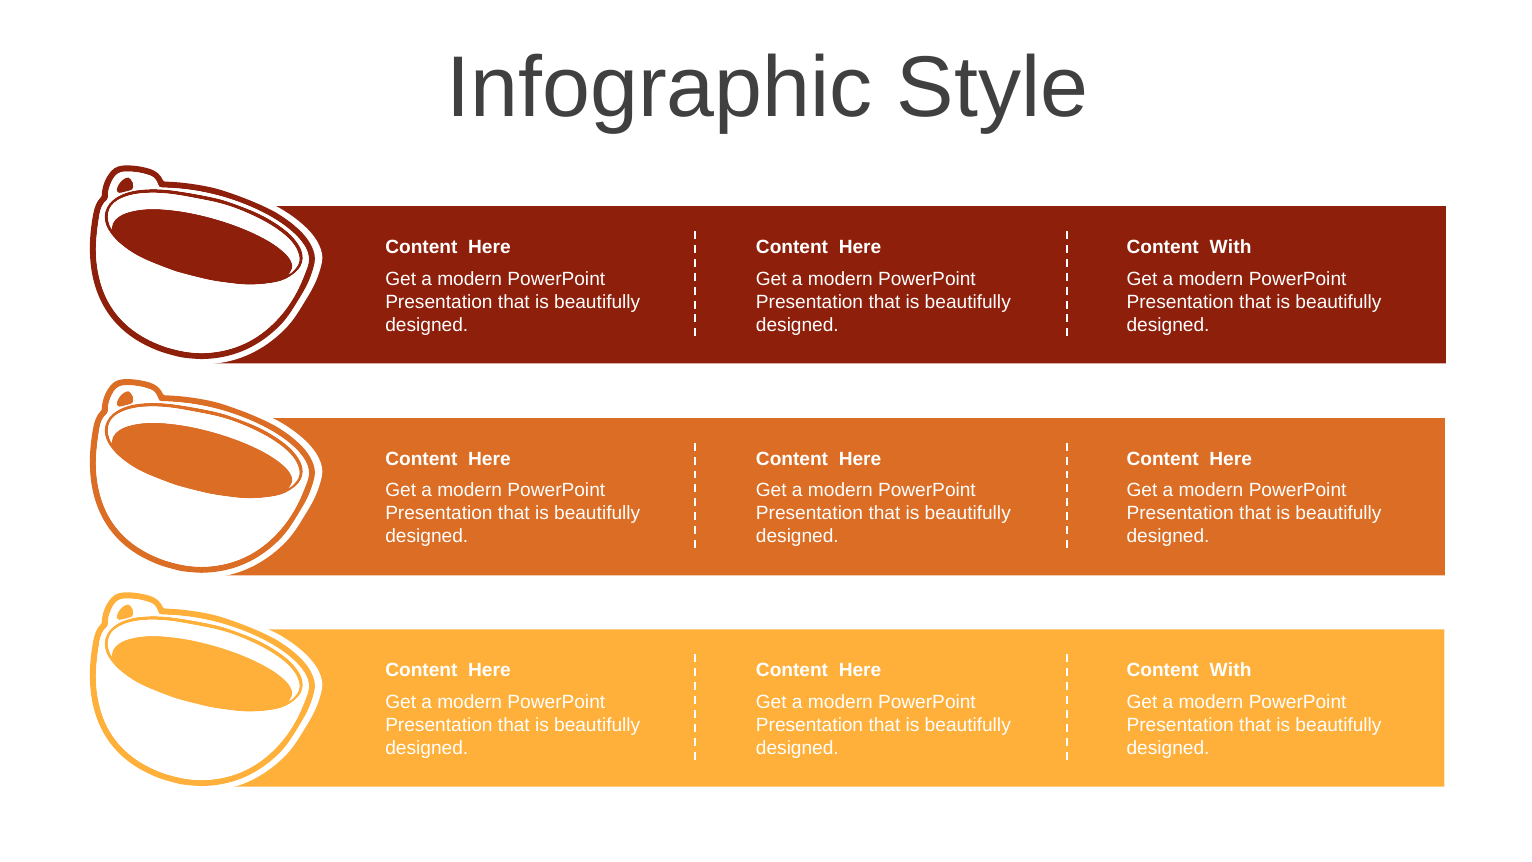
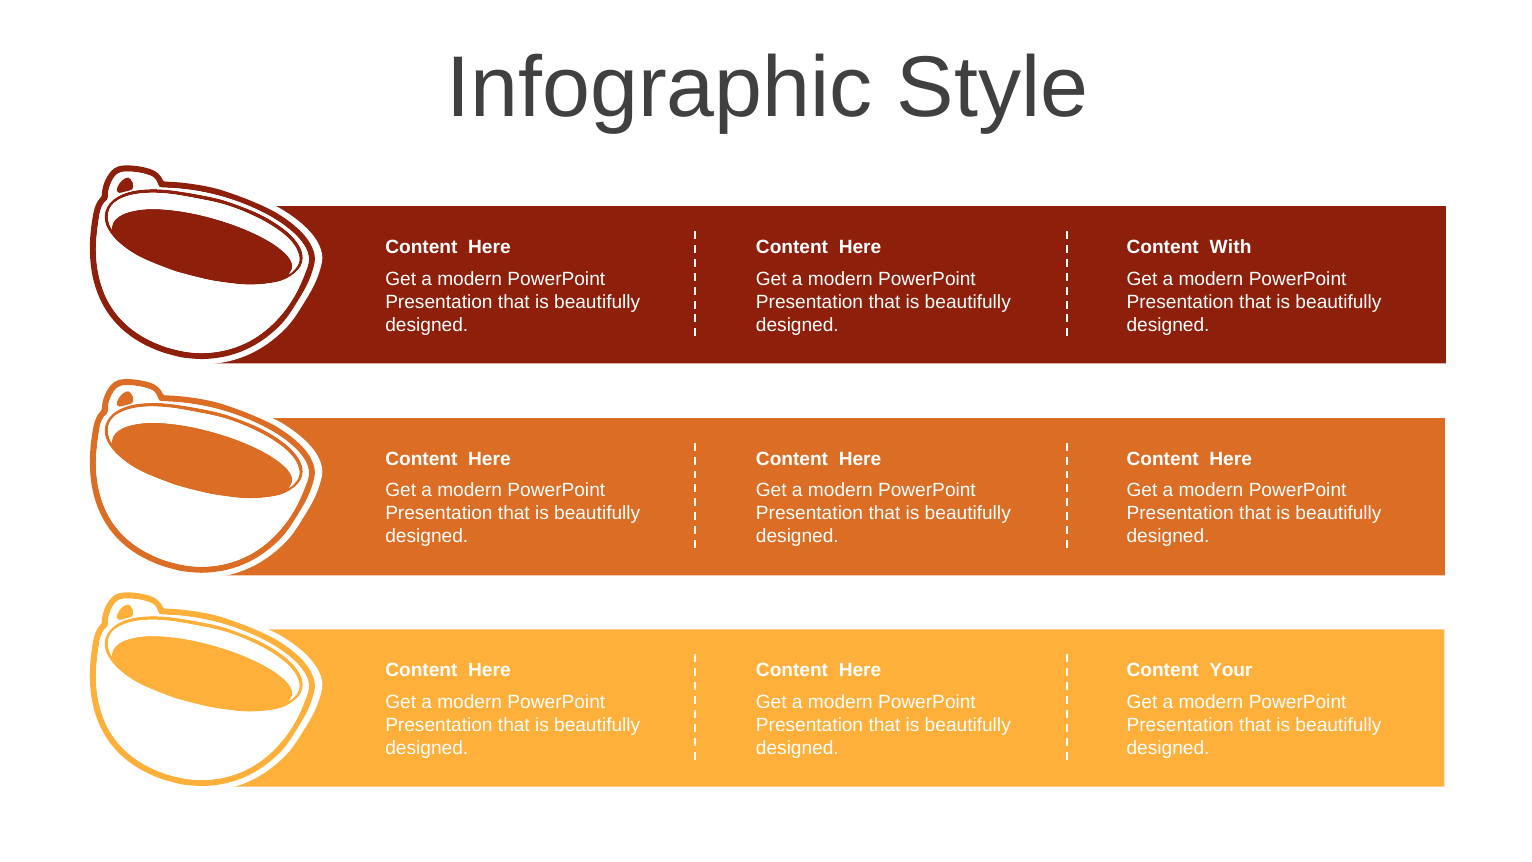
With: With -> Your (1231, 670)
